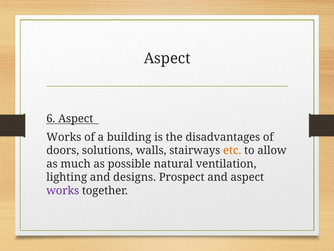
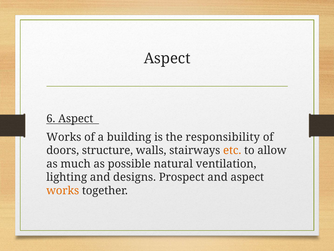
disadvantages: disadvantages -> responsibility (223, 137)
solutions: solutions -> structure (107, 150)
works colour: purple -> orange (63, 190)
